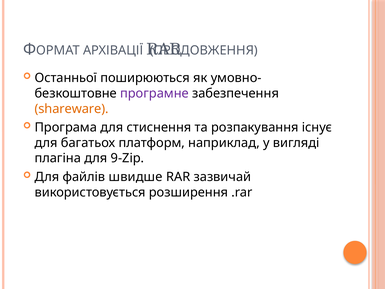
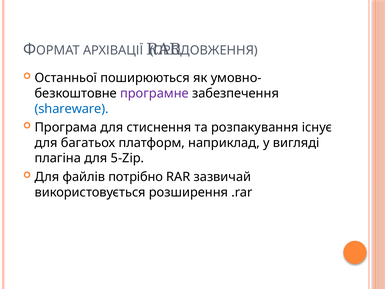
shareware colour: orange -> blue (72, 109)
9-Zip: 9-Zip -> 5-Zip (127, 158)
швидше: швидше -> потрібно (136, 177)
